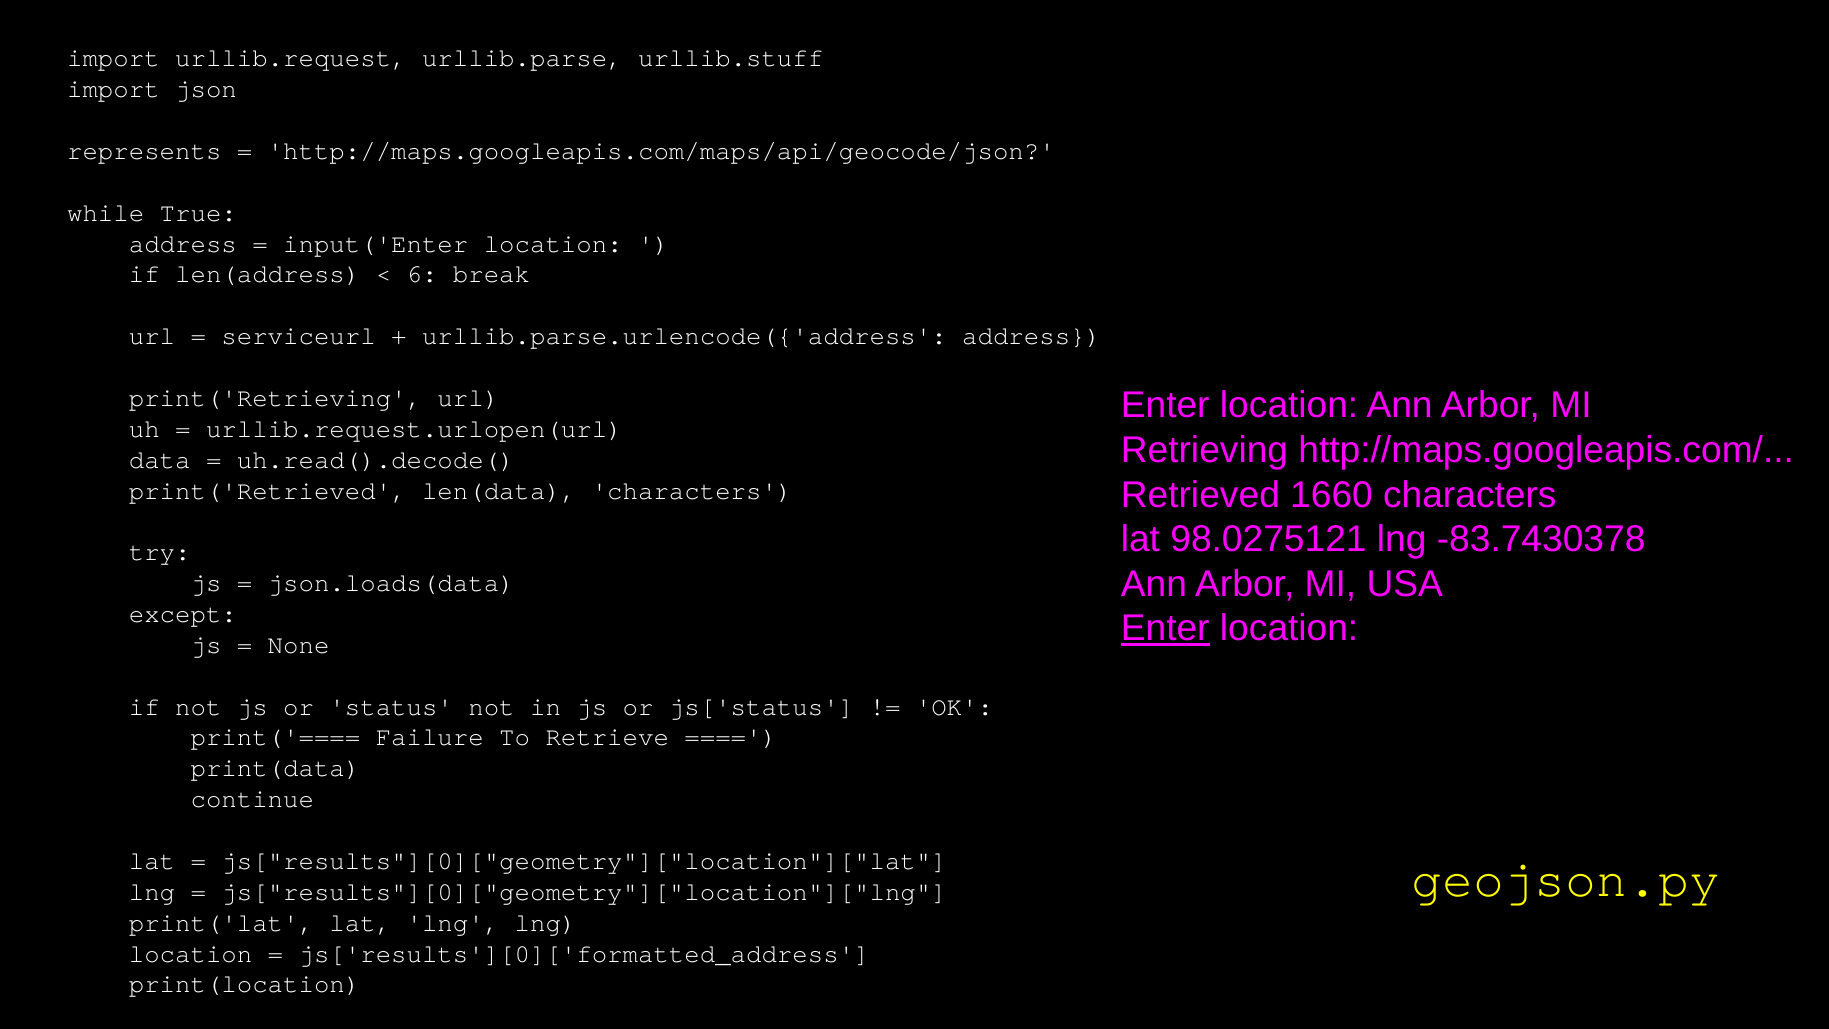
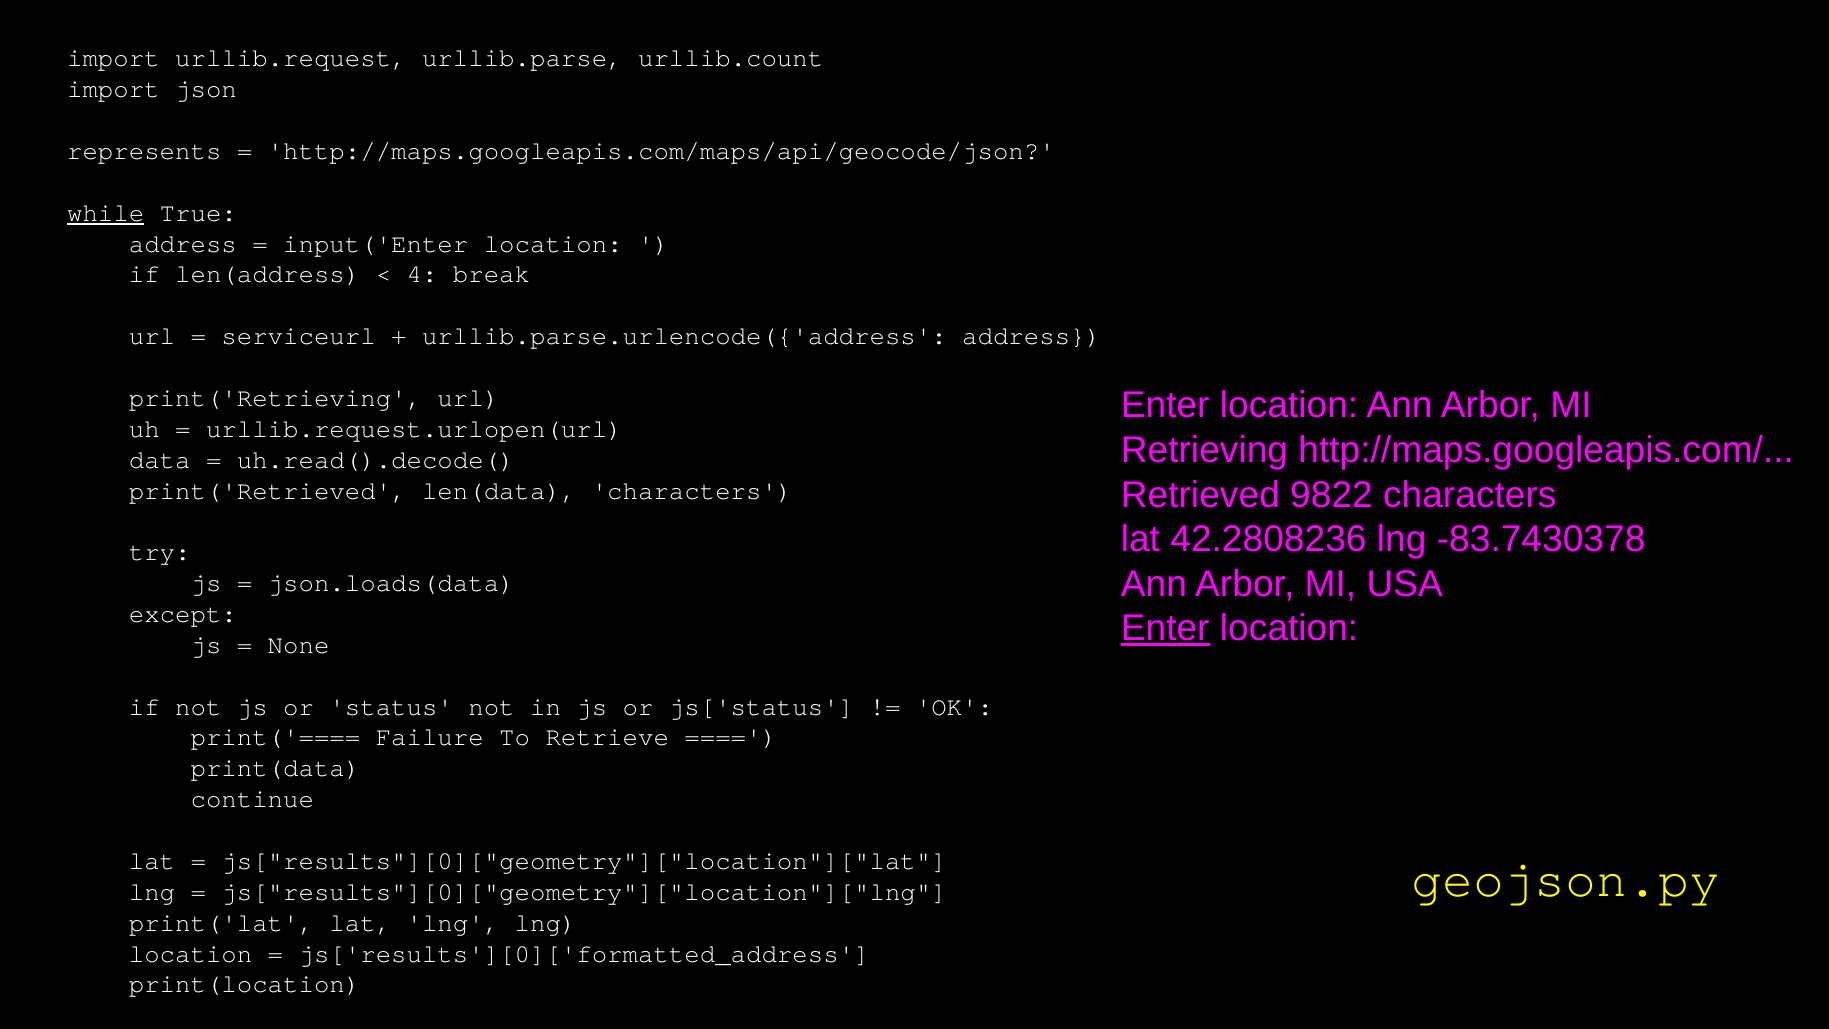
urllib.stuff: urllib.stuff -> urllib.count (731, 58)
while underline: none -> present (106, 213)
6: 6 -> 4 (422, 274)
1660: 1660 -> 9822 (1332, 495)
98.0275121: 98.0275121 -> 42.2808236 (1268, 539)
